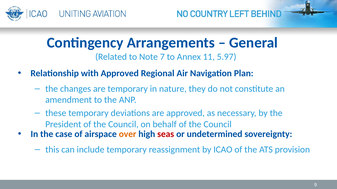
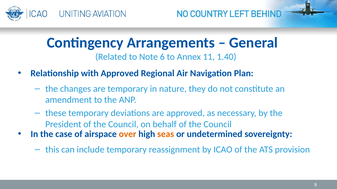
7: 7 -> 6 (162, 57)
5.97: 5.97 -> 1.40 (227, 57)
seas colour: red -> orange (166, 135)
